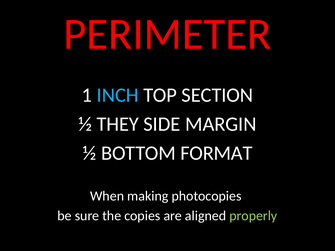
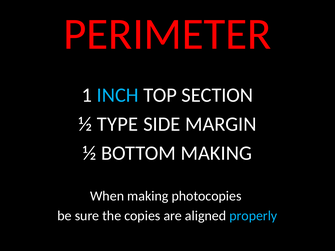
THEY: THEY -> TYPE (118, 124)
BOTTOM FORMAT: FORMAT -> MAKING (216, 153)
properly colour: light green -> light blue (253, 216)
